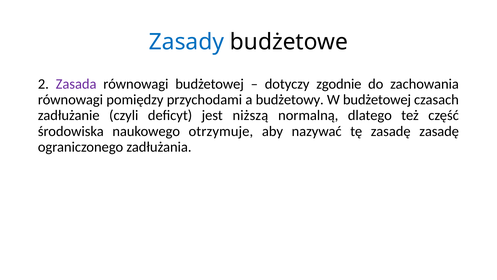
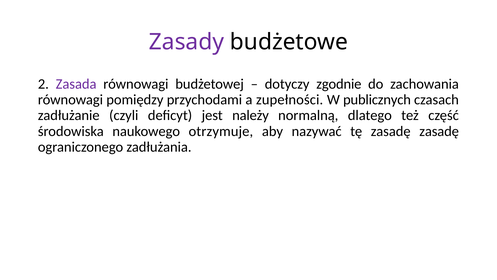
Zasady colour: blue -> purple (186, 42)
budżetowy: budżetowy -> zupełności (290, 100)
W budżetowej: budżetowej -> publicznych (377, 100)
niższą: niższą -> należy (251, 115)
